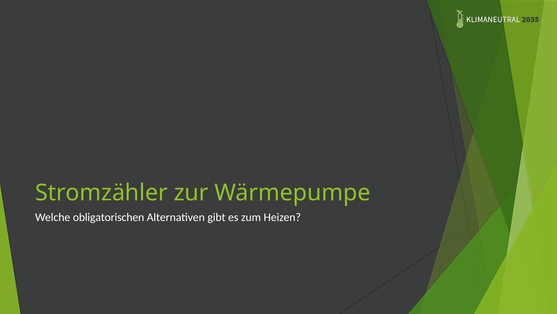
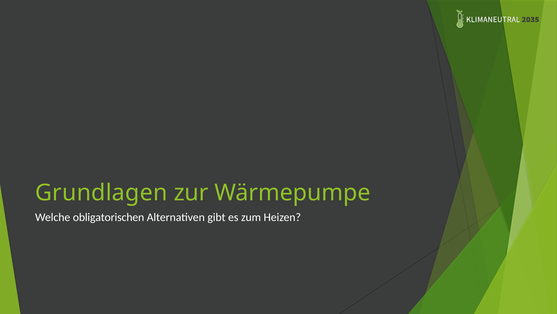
Stromzähler: Stromzähler -> Grundlagen (101, 192)
